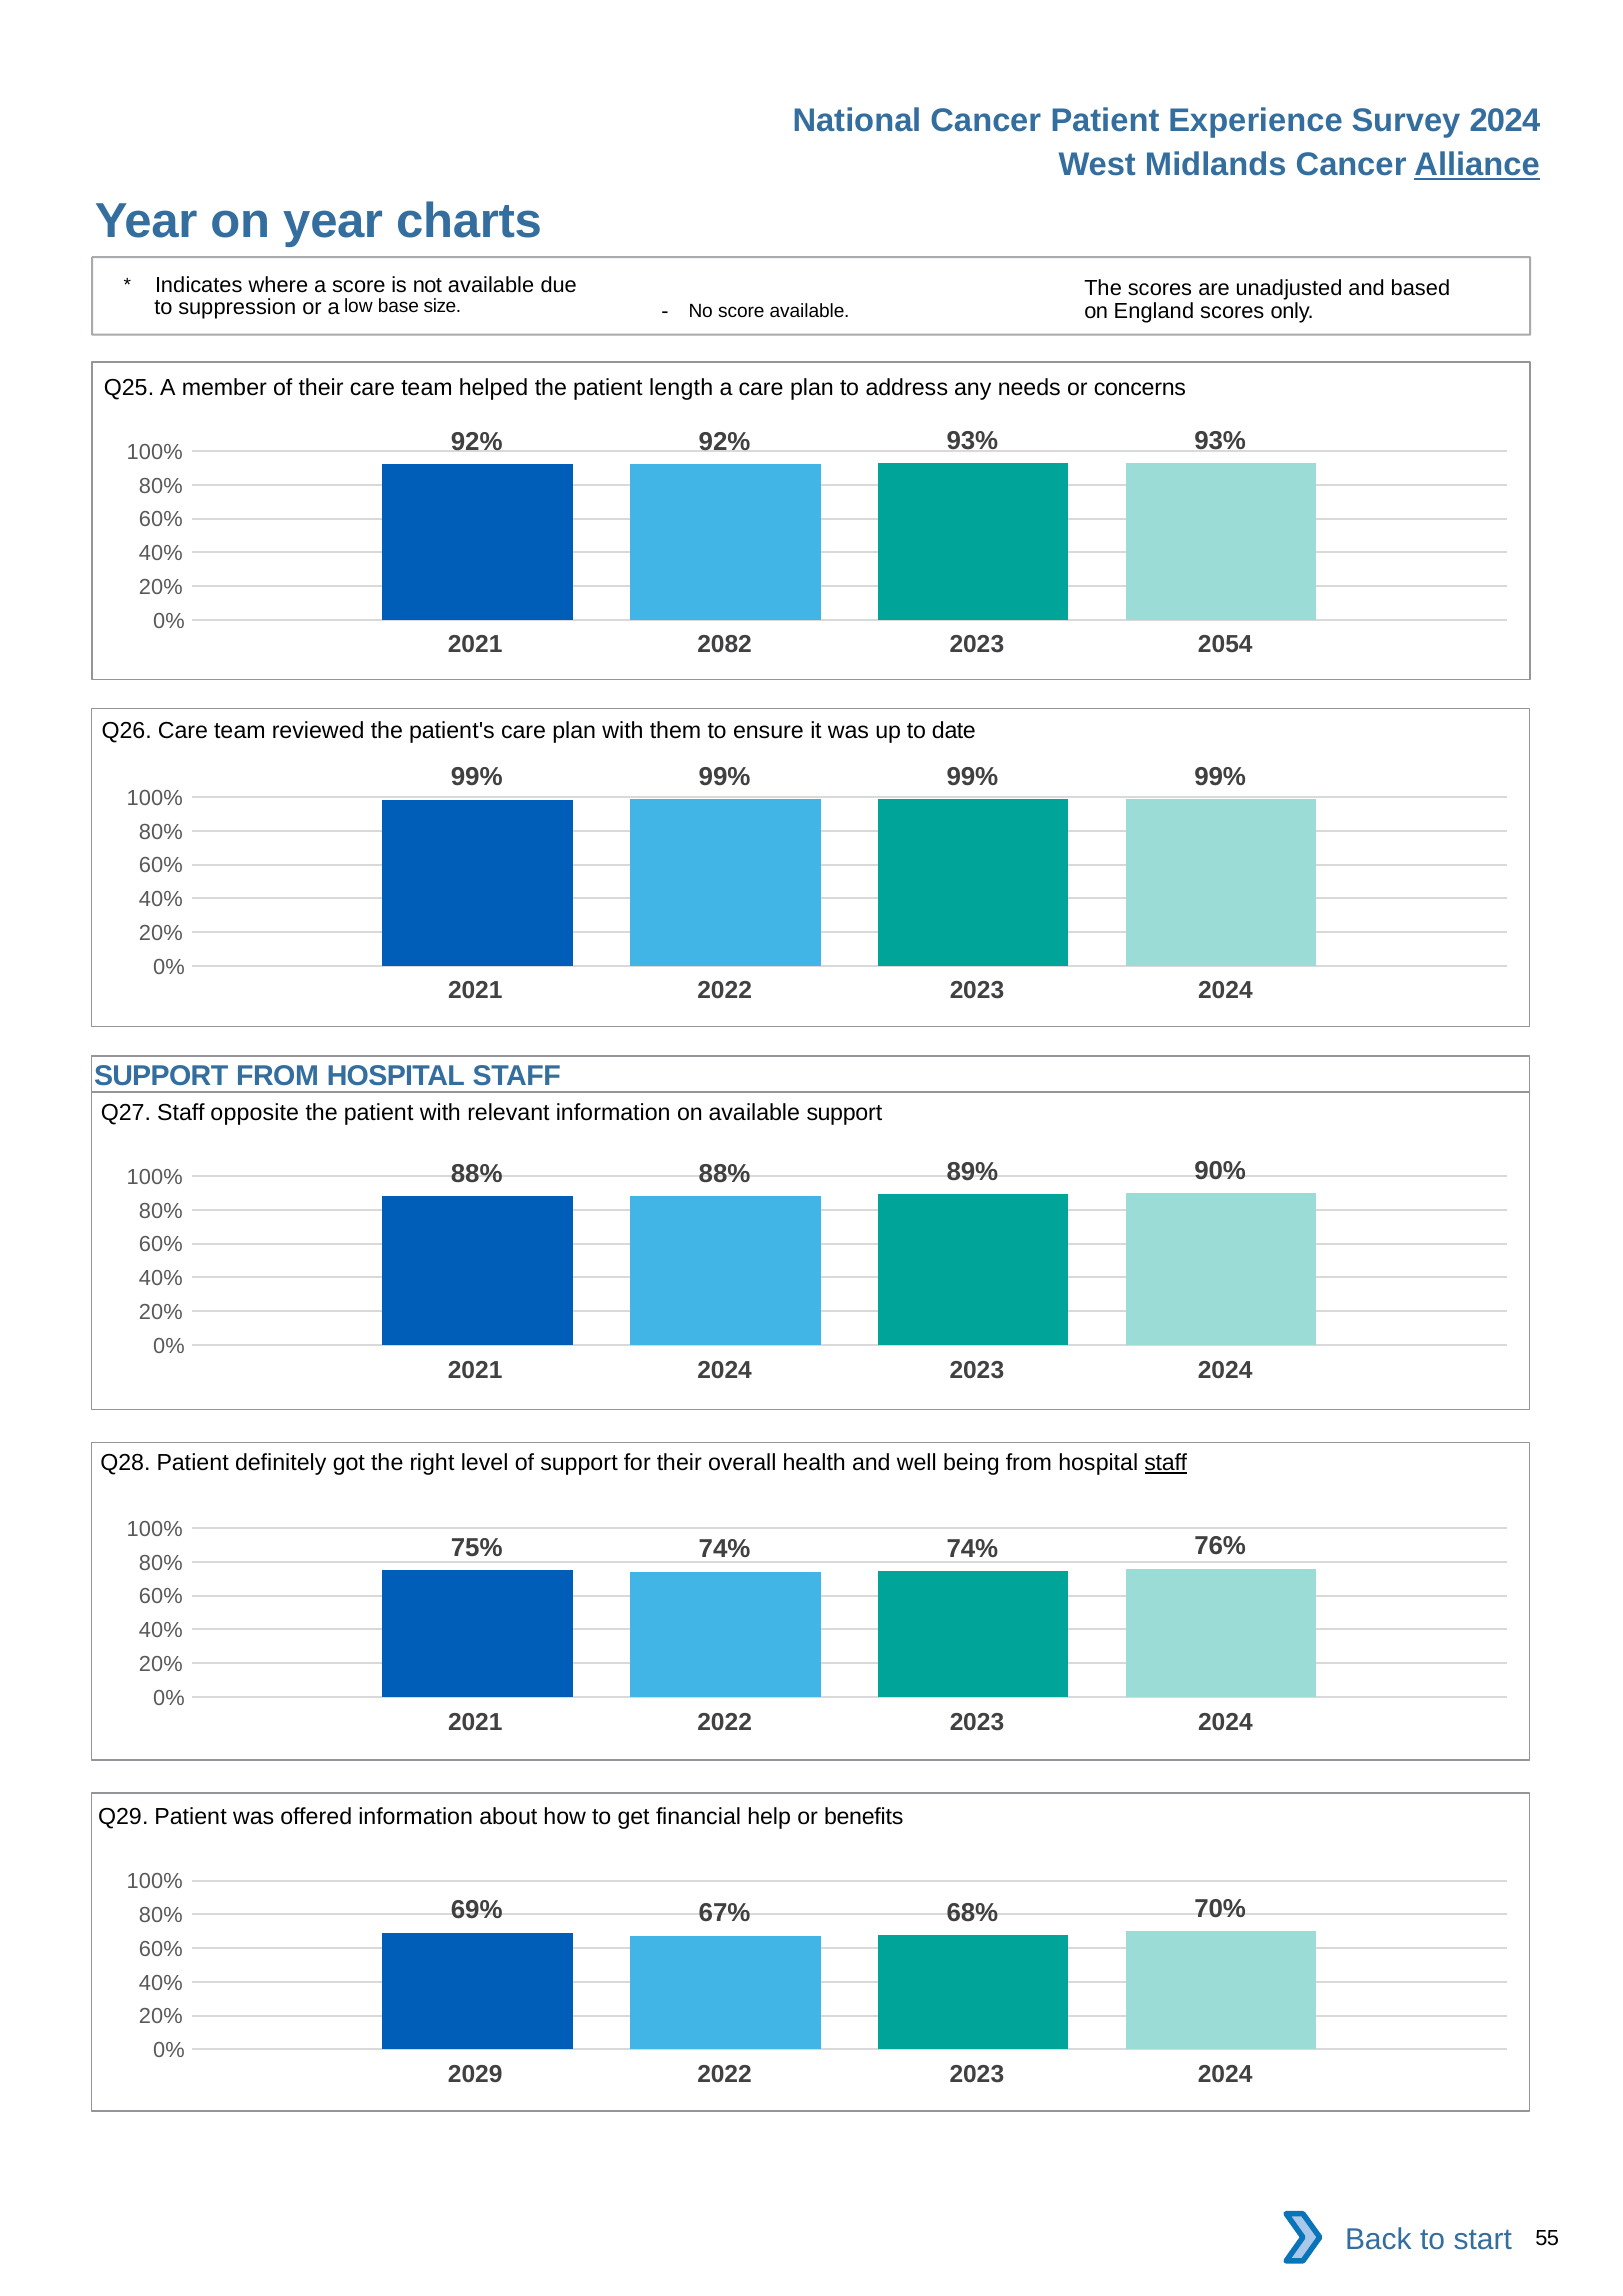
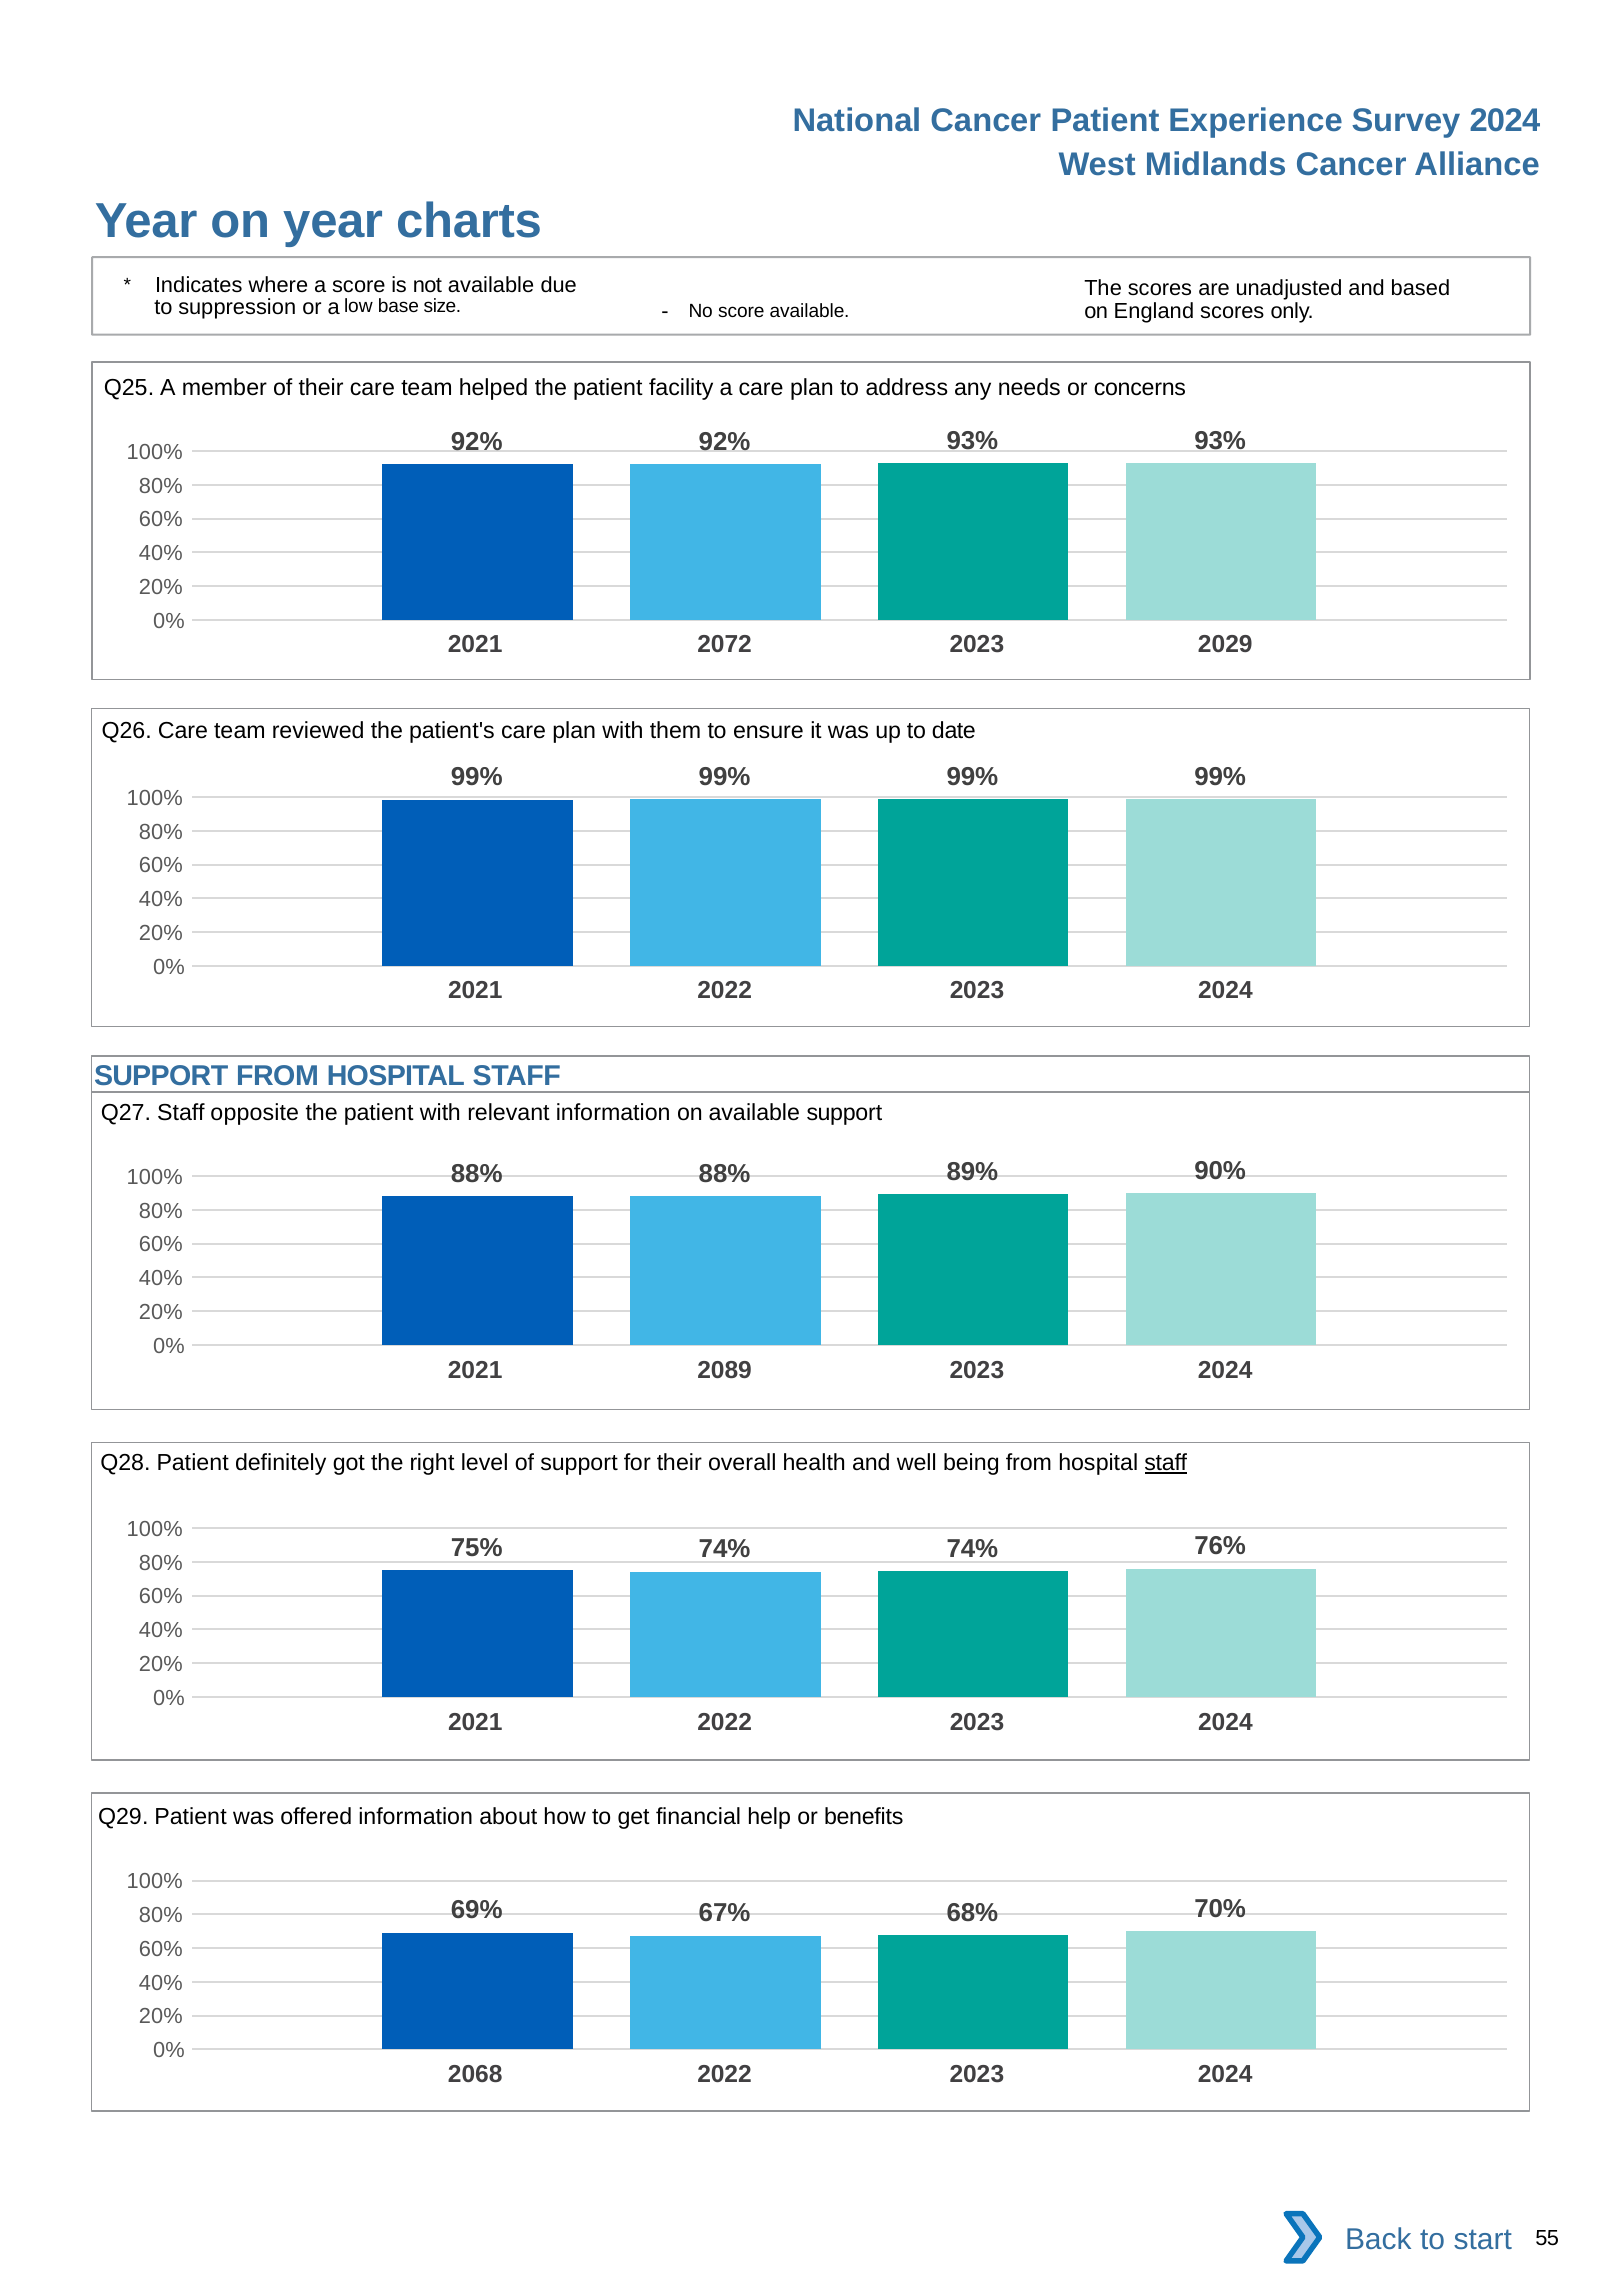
Alliance underline: present -> none (1477, 165)
length: length -> facility (681, 388)
2082: 2082 -> 2072 (725, 645)
2054: 2054 -> 2029 (1225, 645)
2021 2024: 2024 -> 2089 (725, 1371)
2029: 2029 -> 2068 (475, 2075)
